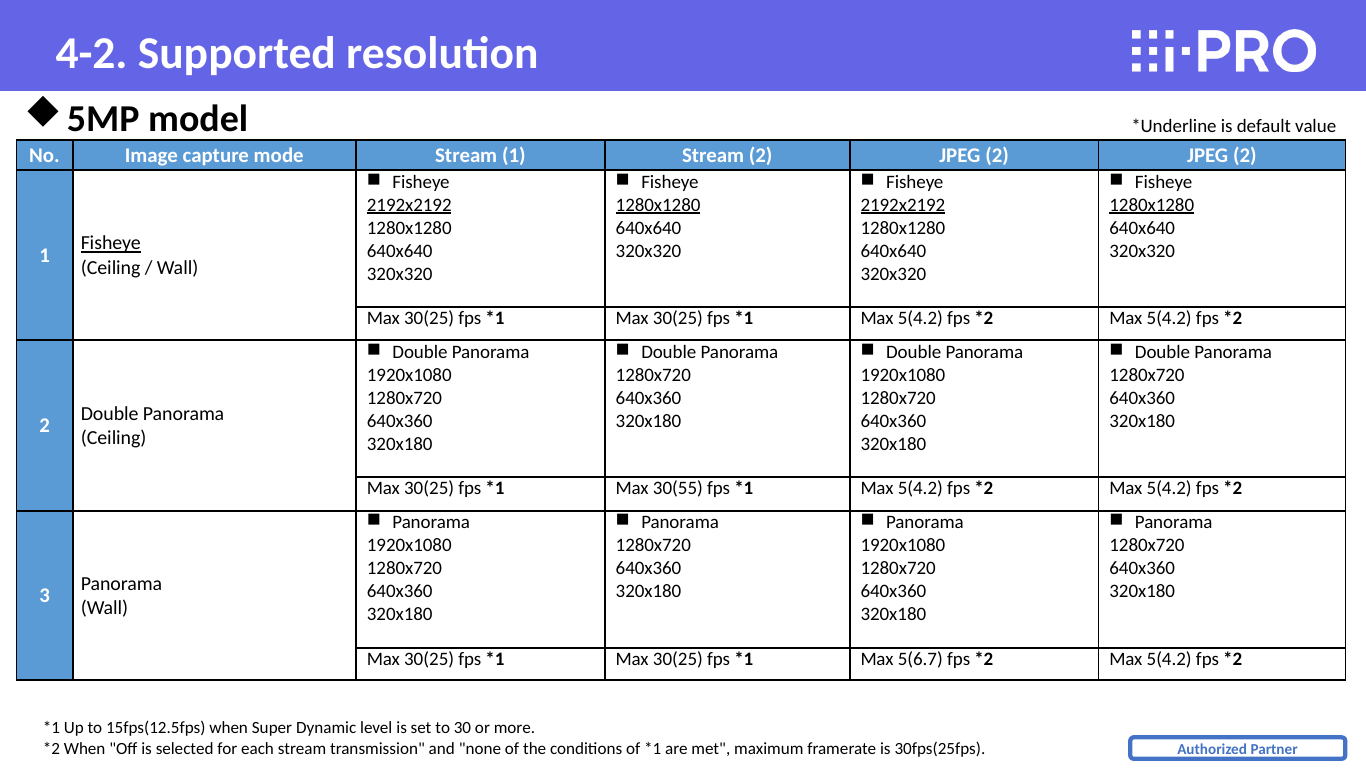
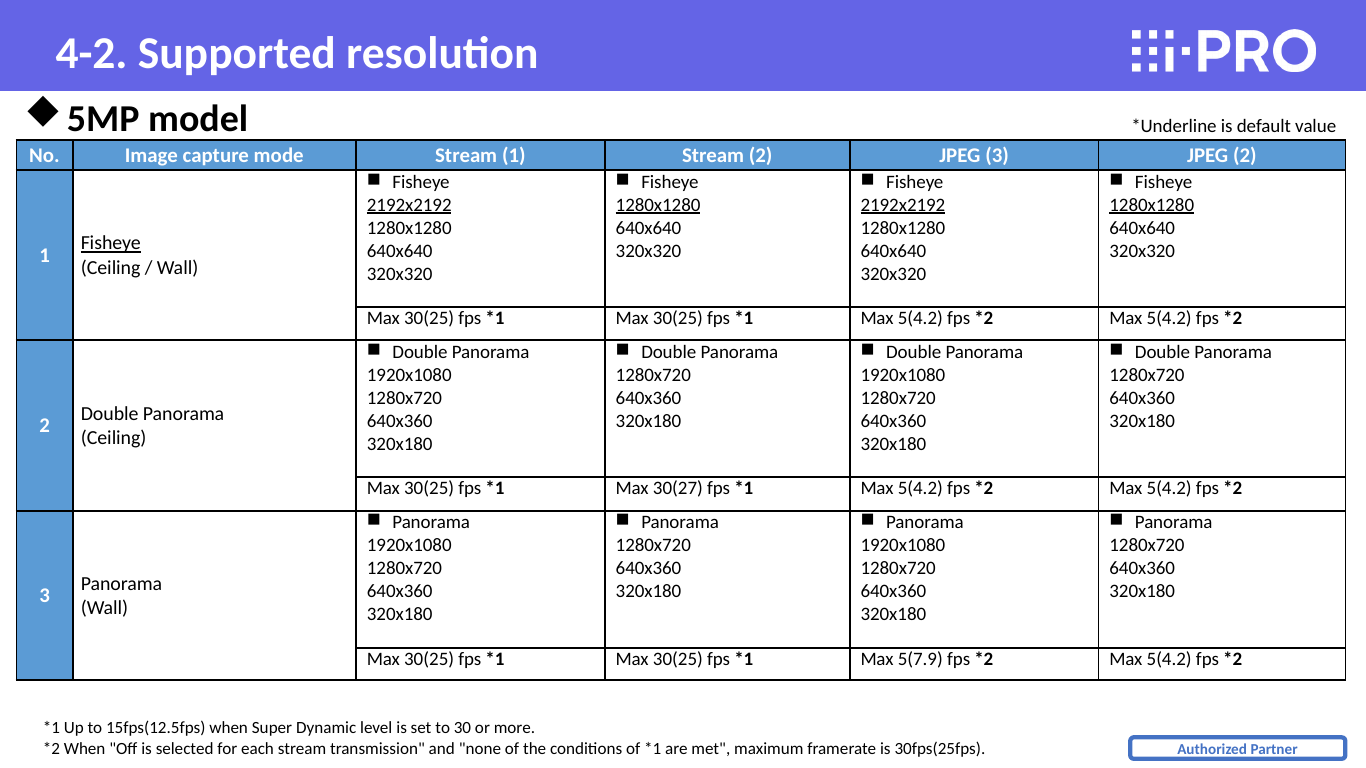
Stream 2 JPEG 2: 2 -> 3 (997, 155)
30(55: 30(55 -> 30(27 (678, 489)
5(6.7: 5(6.7 -> 5(7.9 (920, 660)
